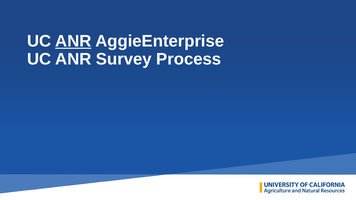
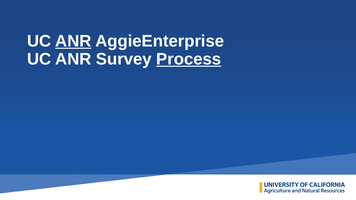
Process underline: none -> present (189, 59)
